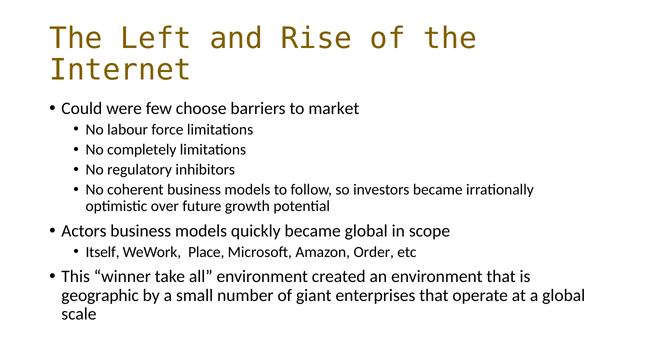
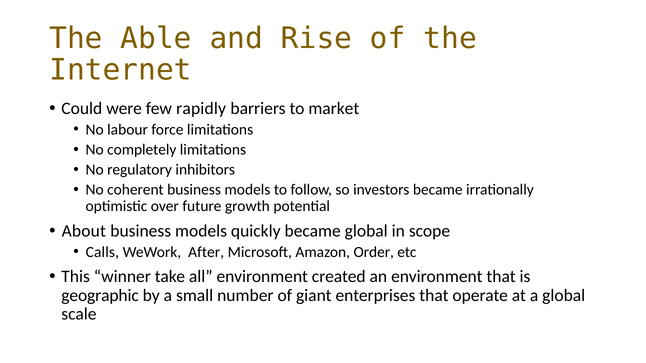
Left: Left -> Able (156, 38)
choose: choose -> rapidly (201, 108)
Actors: Actors -> About (84, 231)
Itself: Itself -> Calls (102, 252)
Place: Place -> After (206, 252)
